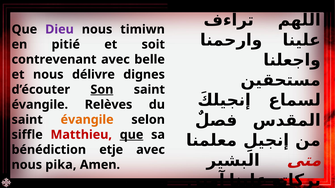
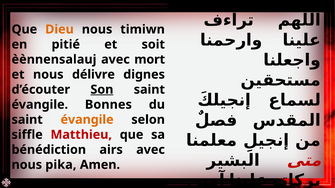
Dieu colour: purple -> orange (59, 29)
contrevenant: contrevenant -> èènnensalauj (54, 60)
belle: belle -> mort (150, 60)
Relèves: Relèves -> Bonnes (108, 105)
que underline: present -> none (132, 135)
etje: etje -> airs (111, 150)
